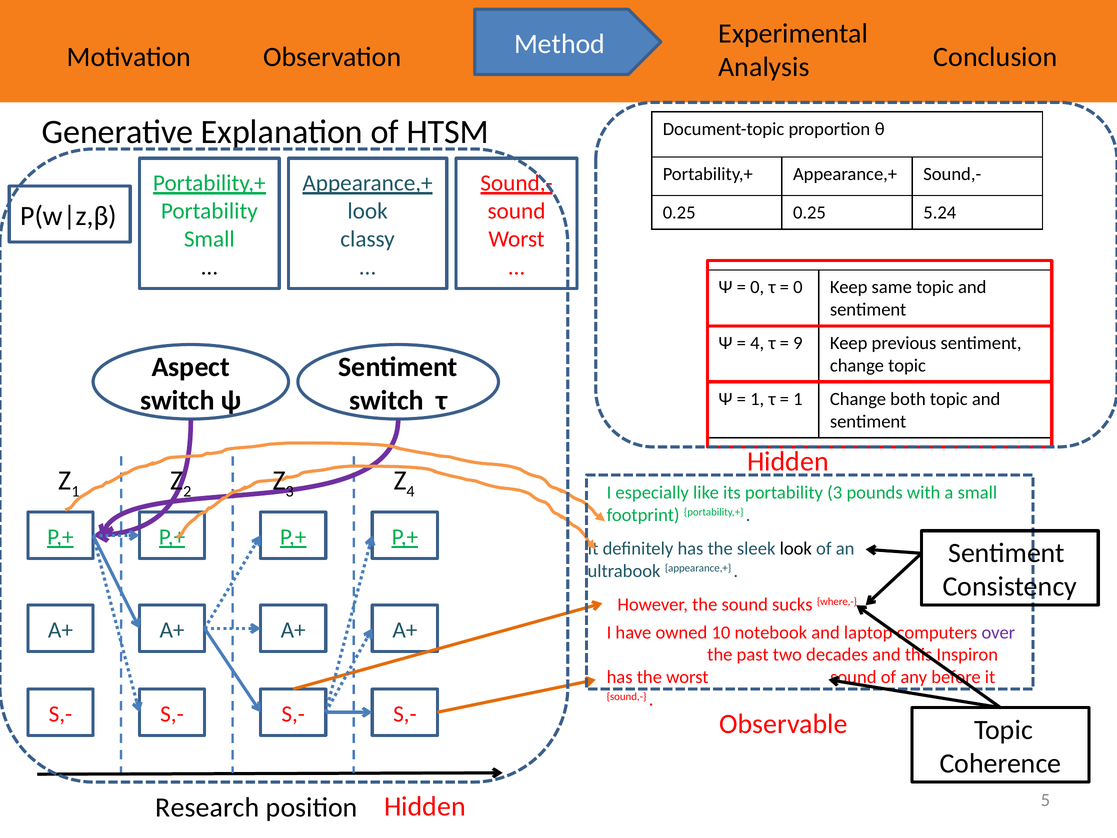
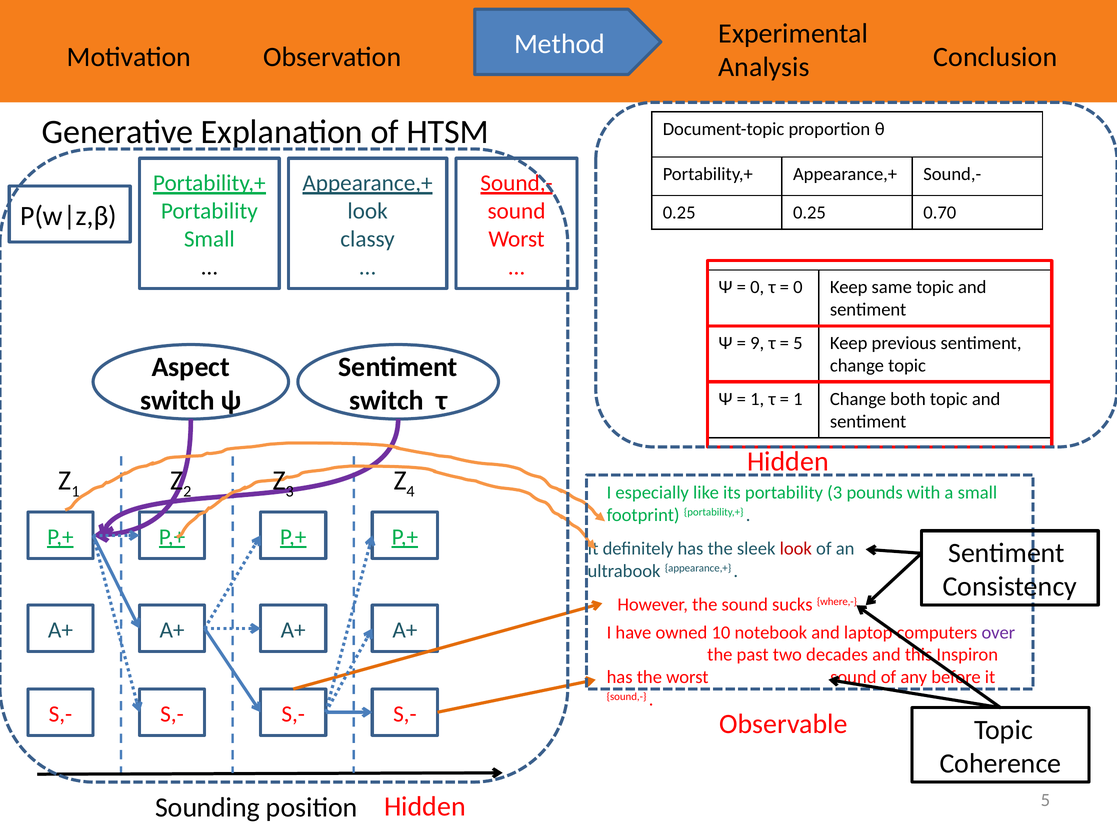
5.24: 5.24 -> 0.70 (940, 213)
4: 4 -> 9 (757, 343)
9: 9 -> 5 (798, 343)
look colour: black -> red (796, 548)
Research: Research -> Sounding (208, 807)
